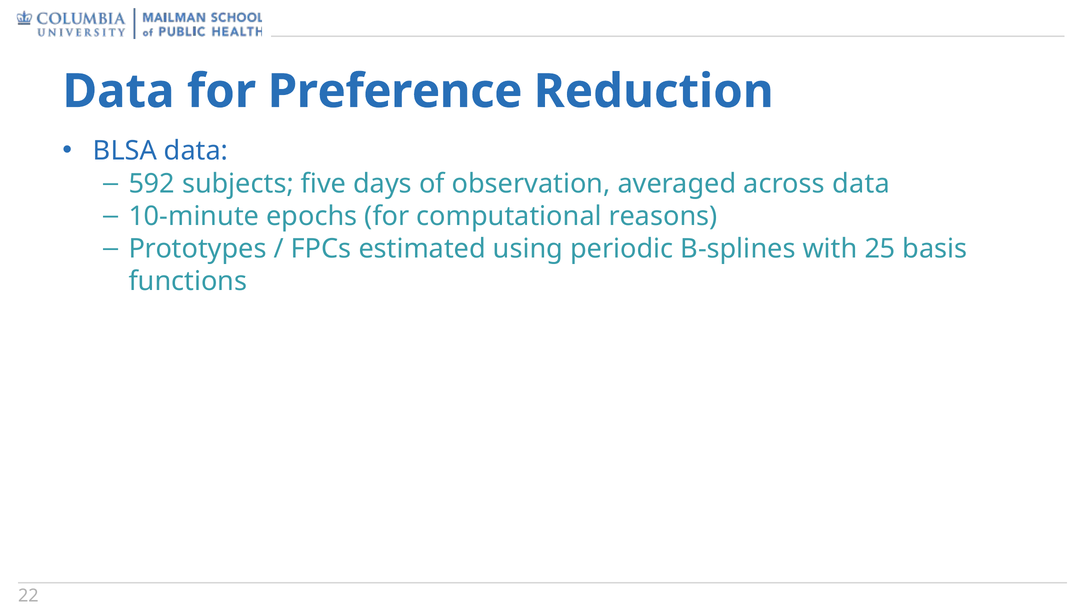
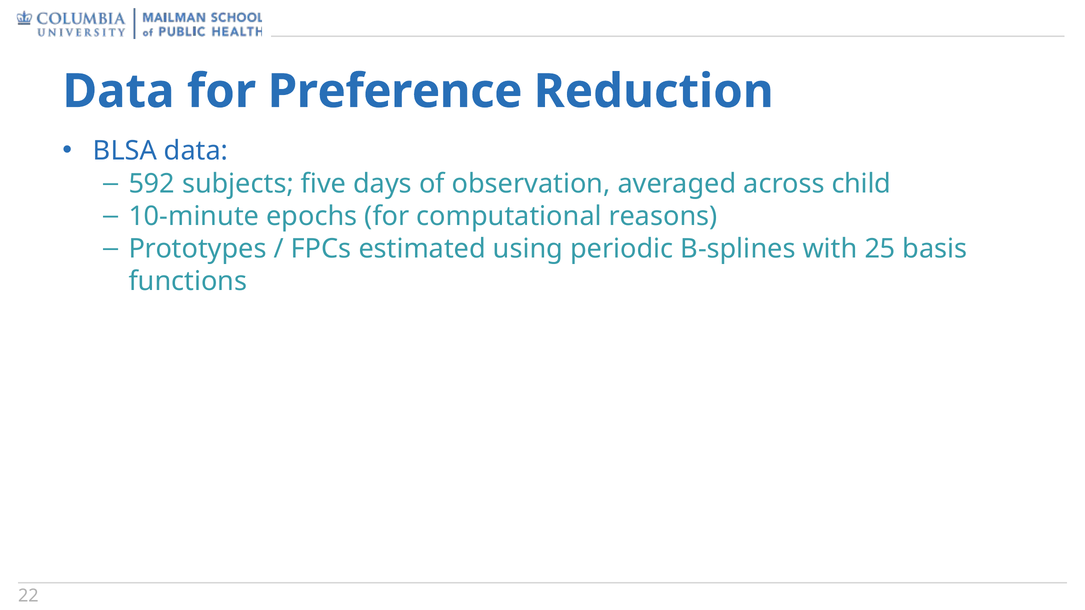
across data: data -> child (861, 184)
